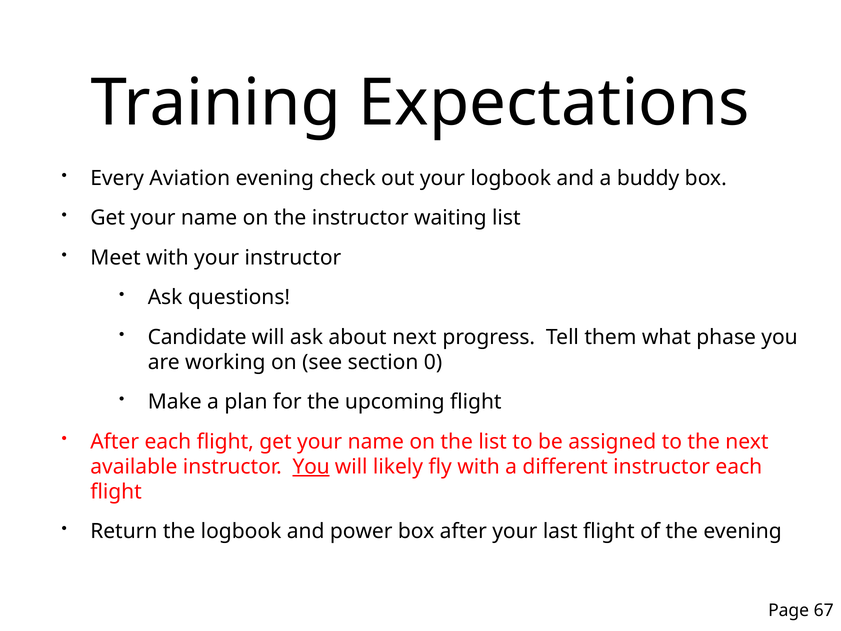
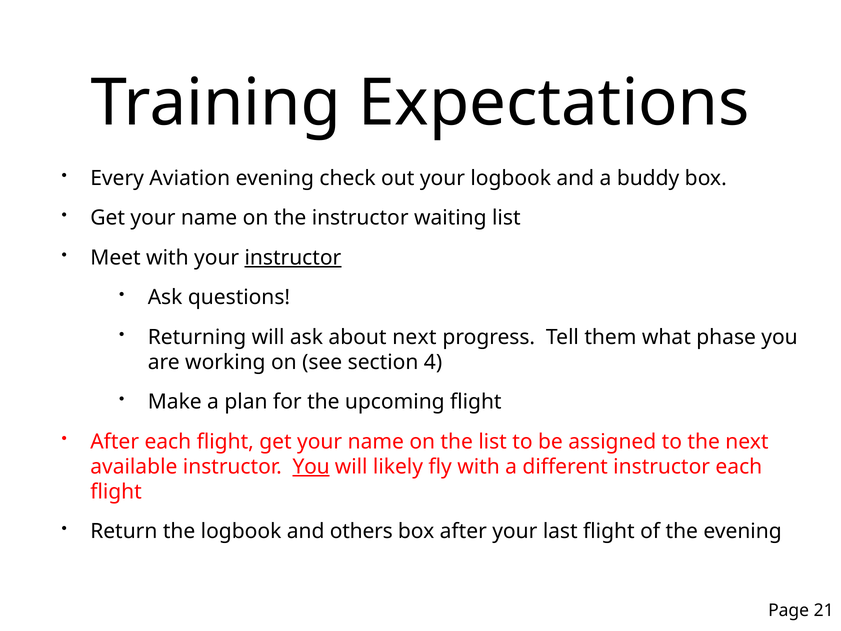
instructor underline: none -> present (293, 258)
Candidate: Candidate -> Returning (197, 337)
0: 0 -> 4 (433, 362)
power: power -> others (361, 531)
67: 67 -> 21 (824, 610)
